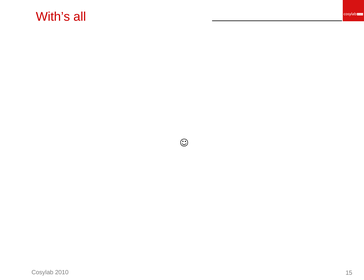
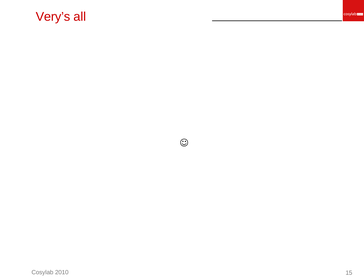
With’s: With’s -> Very’s (53, 17)
